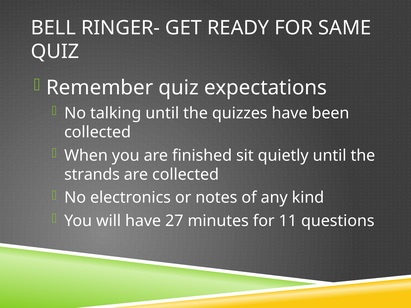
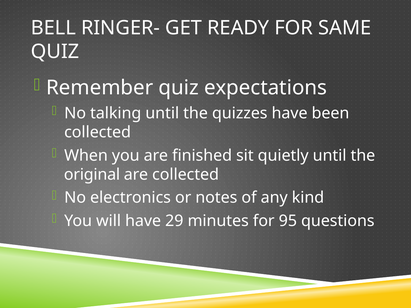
strands: strands -> original (92, 175)
27: 27 -> 29 (174, 221)
11: 11 -> 95 (288, 221)
